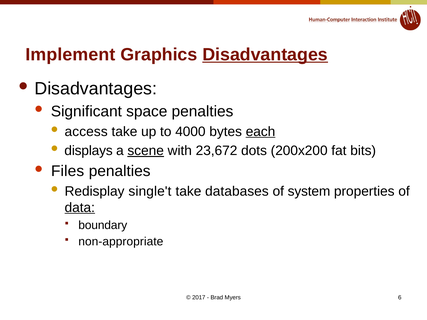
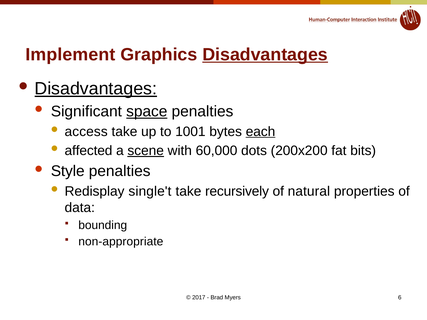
Disadvantages underline: none -> present (96, 89)
space underline: none -> present (147, 112)
4000: 4000 -> 1001 (190, 132)
displays: displays -> affected (89, 151)
23,672: 23,672 -> 60,000 (217, 151)
Files: Files -> Style (68, 171)
databases: databases -> recursively (237, 191)
system: system -> natural (309, 191)
data underline: present -> none (80, 208)
boundary: boundary -> bounding (103, 225)
